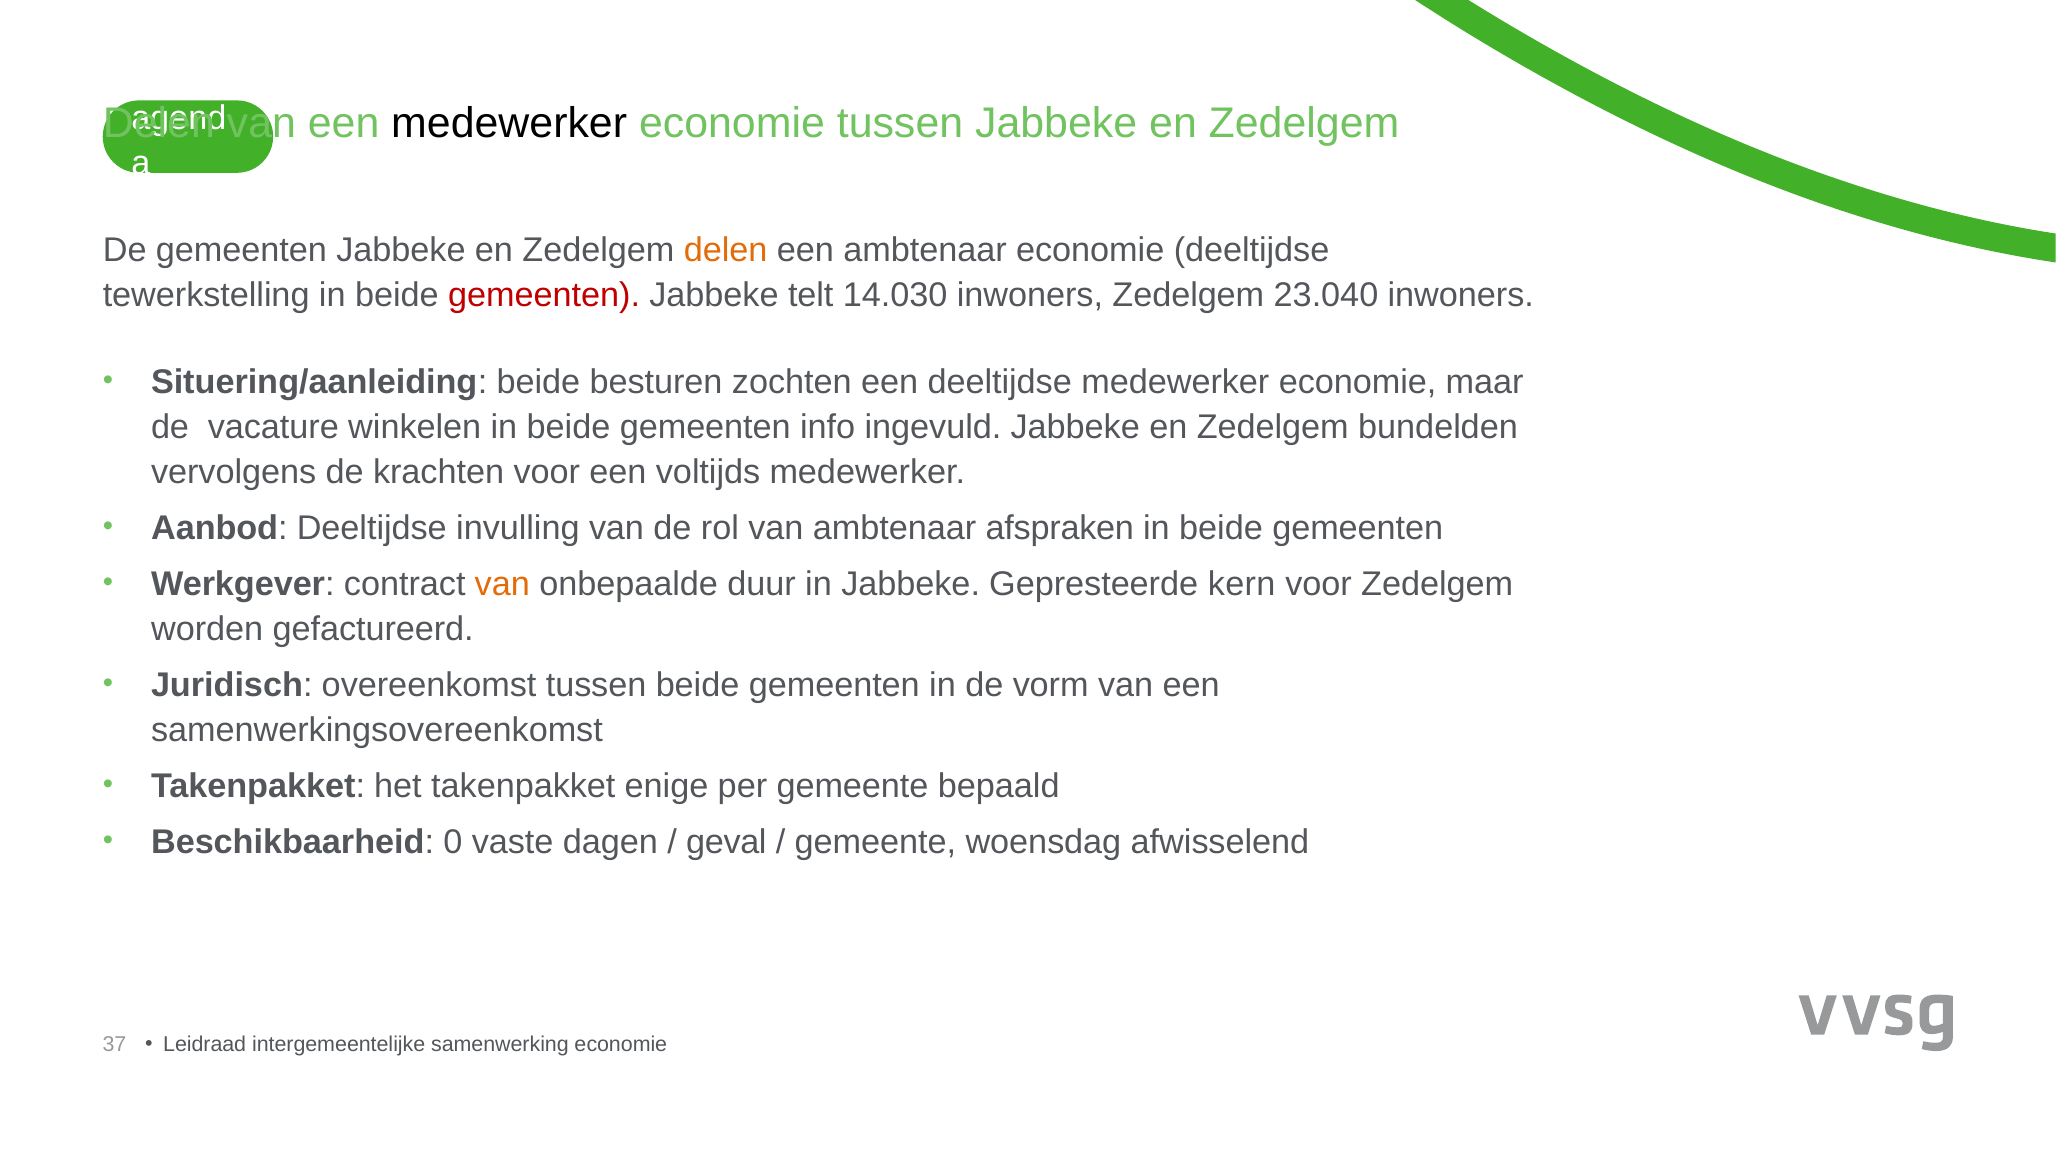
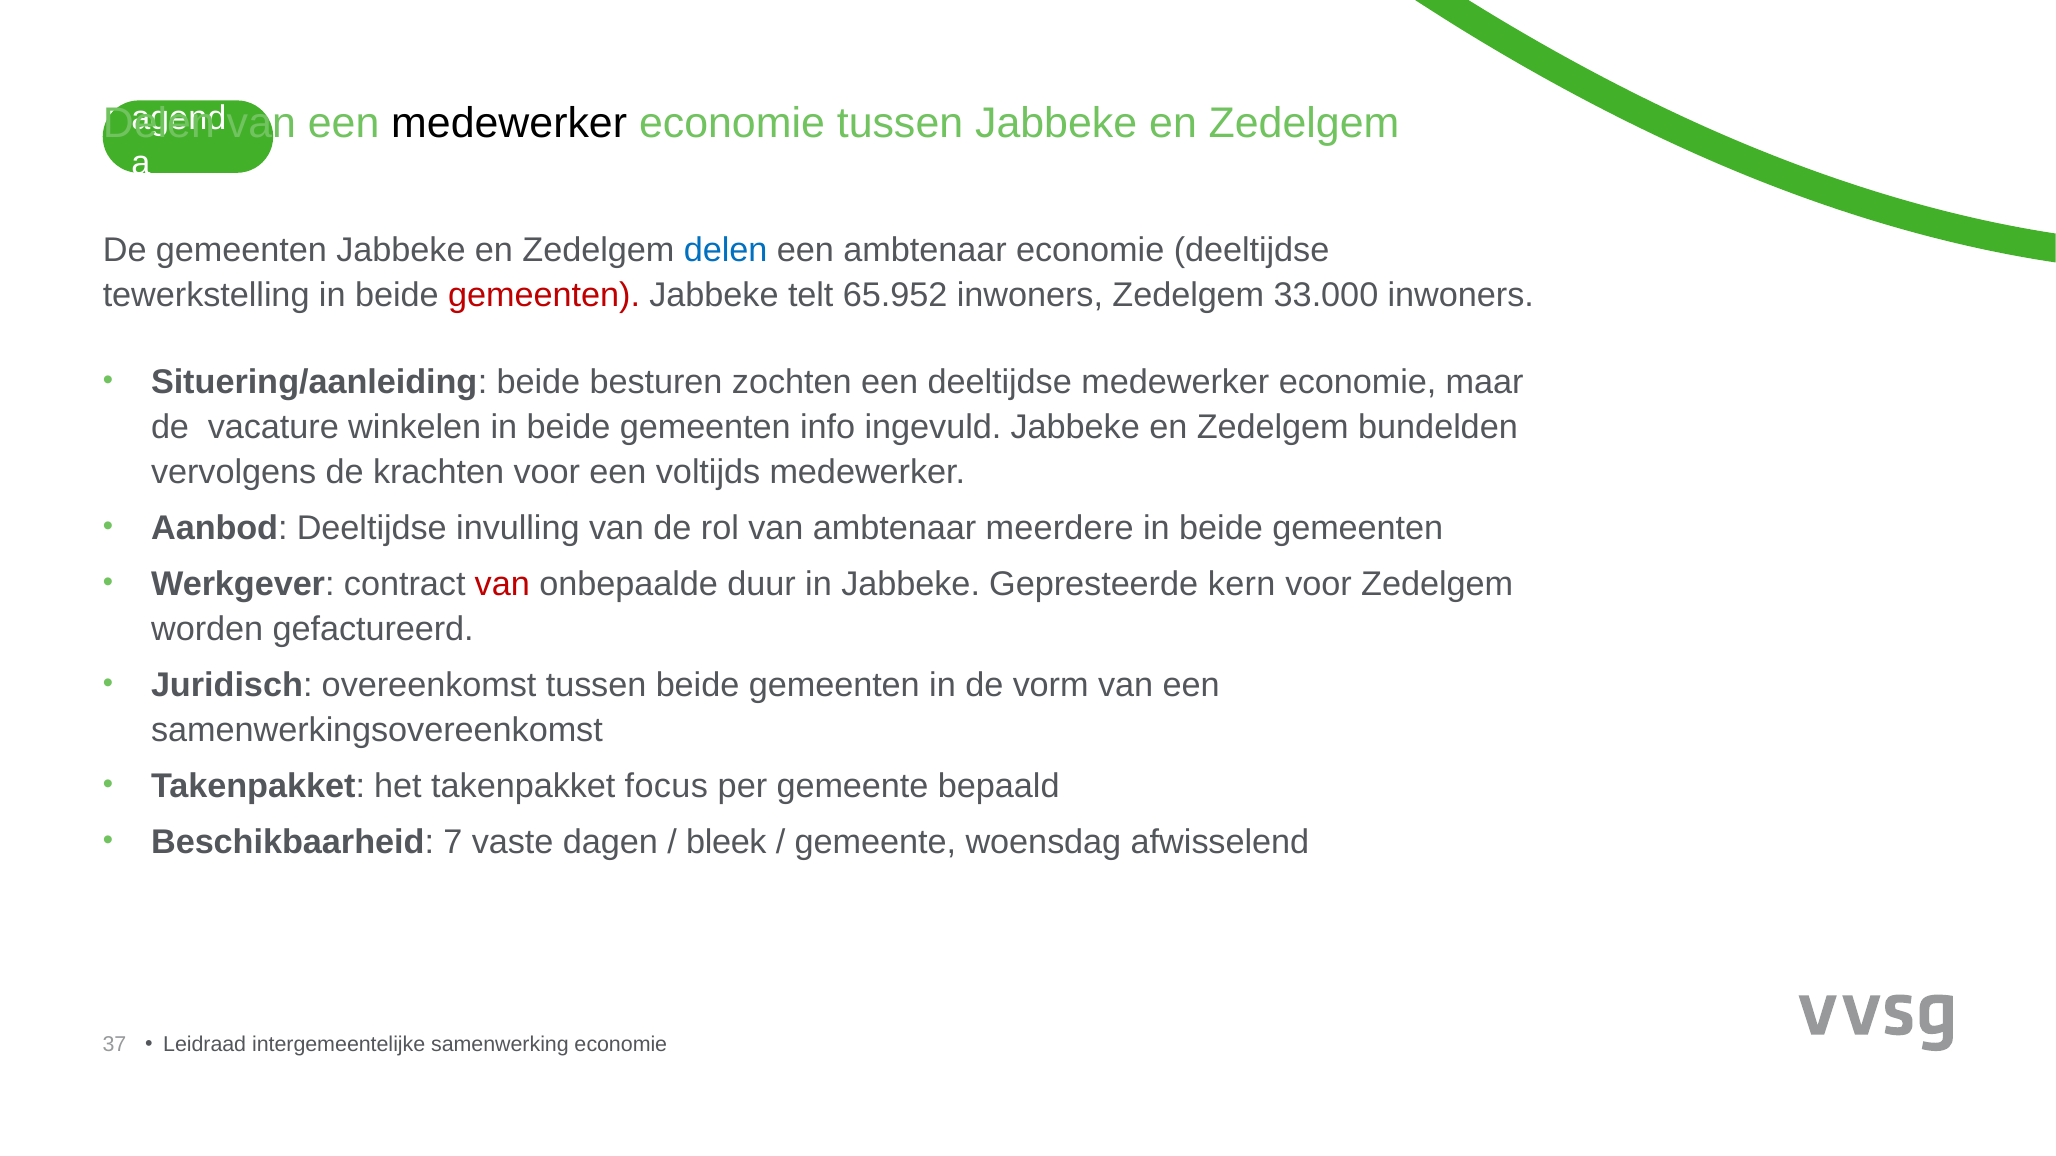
delen colour: orange -> blue (726, 250)
14.030: 14.030 -> 65.952 (895, 295)
23.040: 23.040 -> 33.000 (1326, 295)
afspraken: afspraken -> meerdere (1060, 528)
van colour: orange -> red (502, 584)
enige: enige -> focus (666, 786)
0: 0 -> 7 (453, 842)
geval: geval -> bleek (726, 842)
